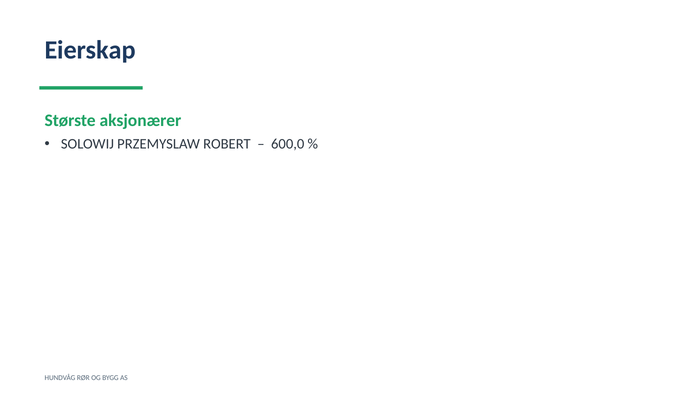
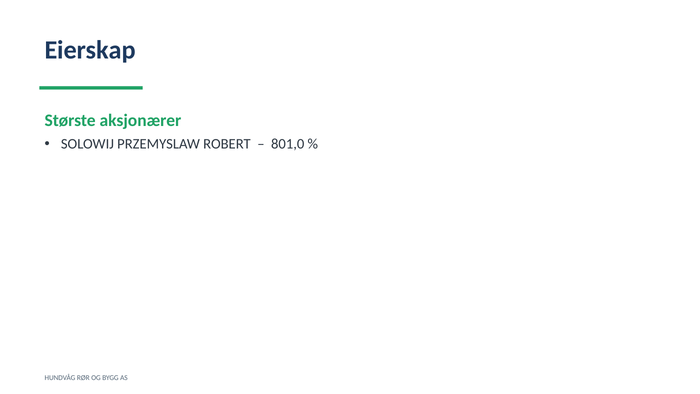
600,0: 600,0 -> 801,0 (288, 144)
